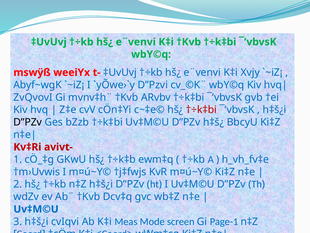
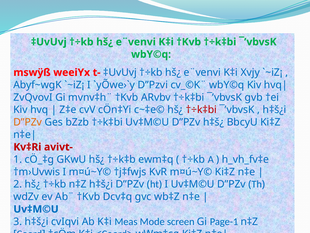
D”PZv colour: black -> orange (28, 122)
